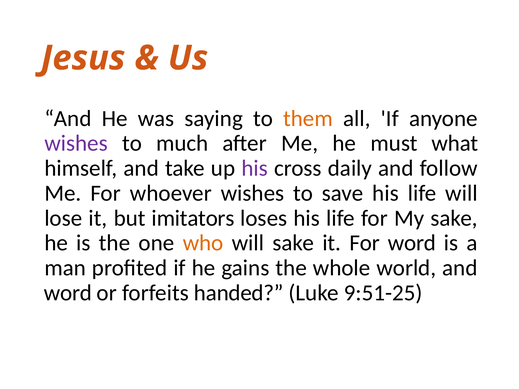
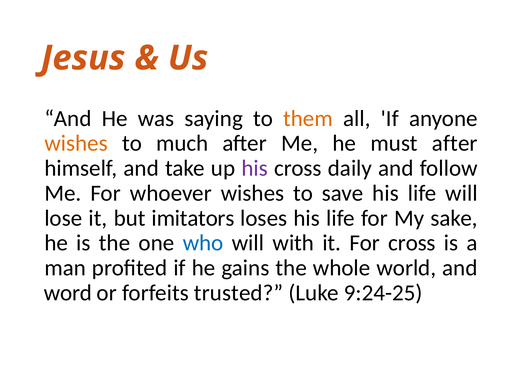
wishes colour: purple -> orange (76, 143)
must what: what -> after (455, 143)
who colour: orange -> blue (203, 243)
will sake: sake -> with (293, 243)
For word: word -> cross (412, 243)
handed: handed -> trusted (239, 293)
9:51-25: 9:51-25 -> 9:24-25 (383, 293)
